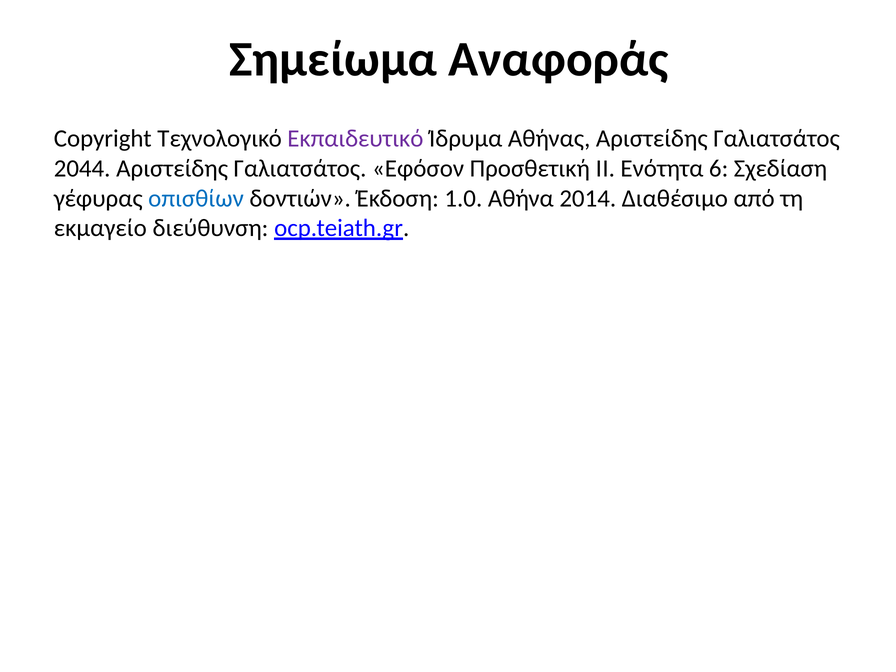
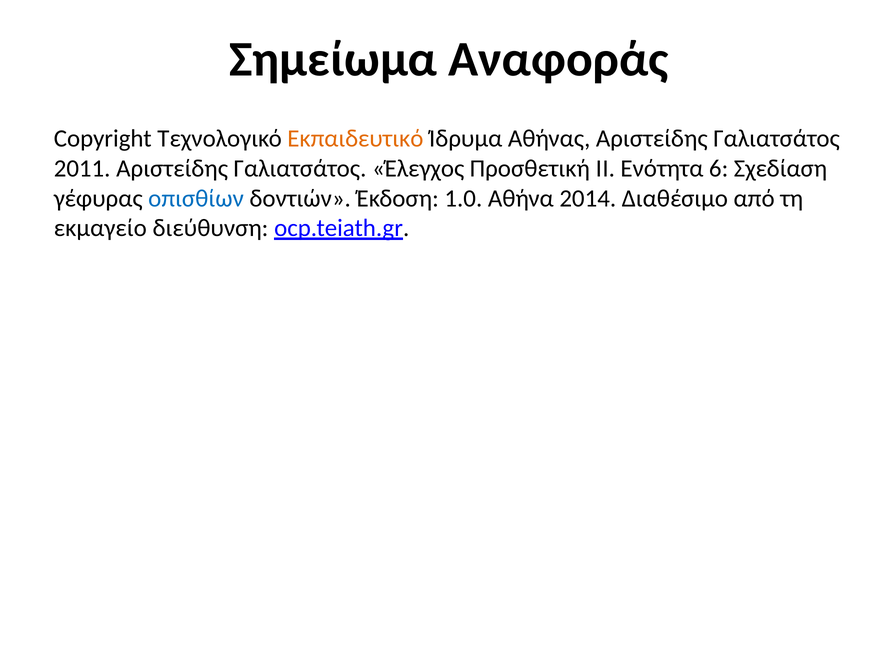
Εκπαιδευτικό colour: purple -> orange (355, 138)
2044: 2044 -> 2011 (82, 168)
Εφόσον: Εφόσον -> Έλεγχος (418, 168)
